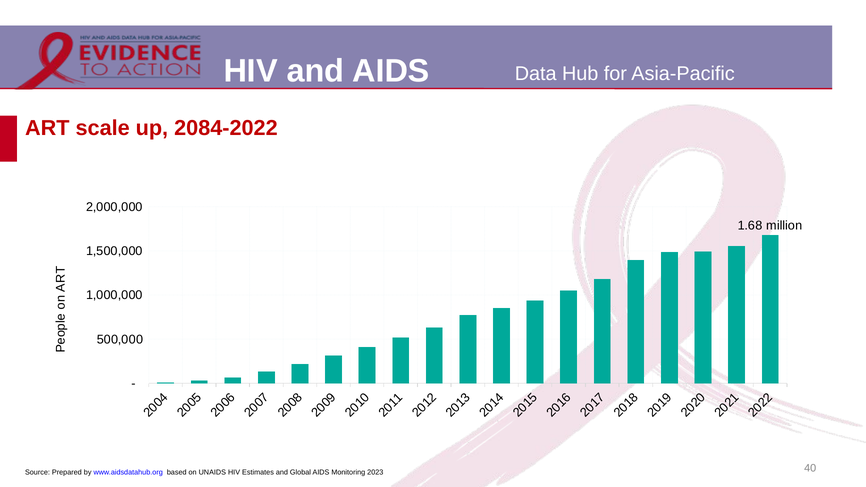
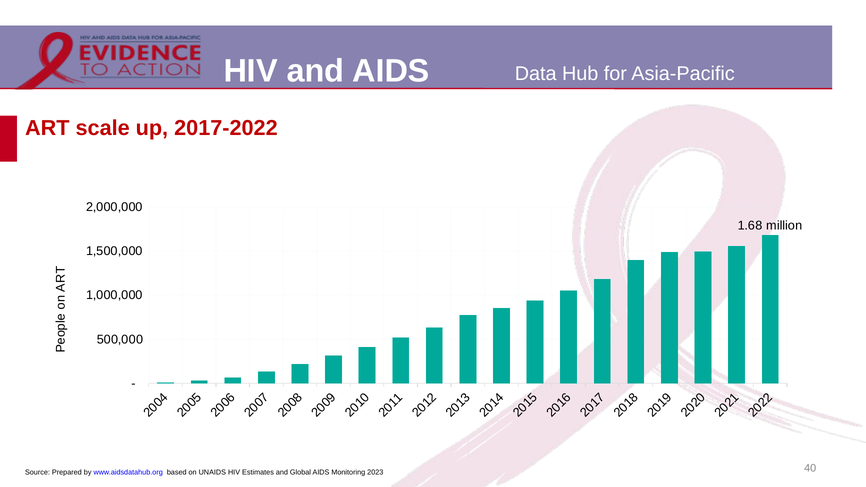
2084-2022: 2084-2022 -> 2017-2022 (226, 128)
